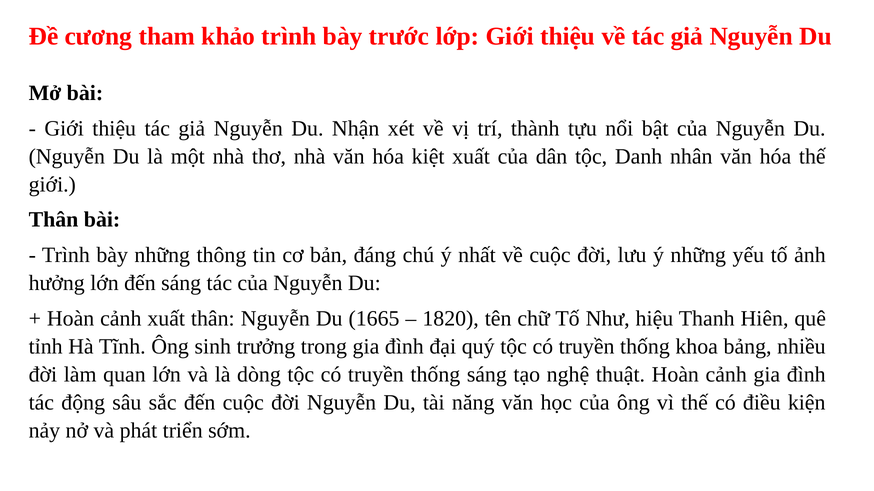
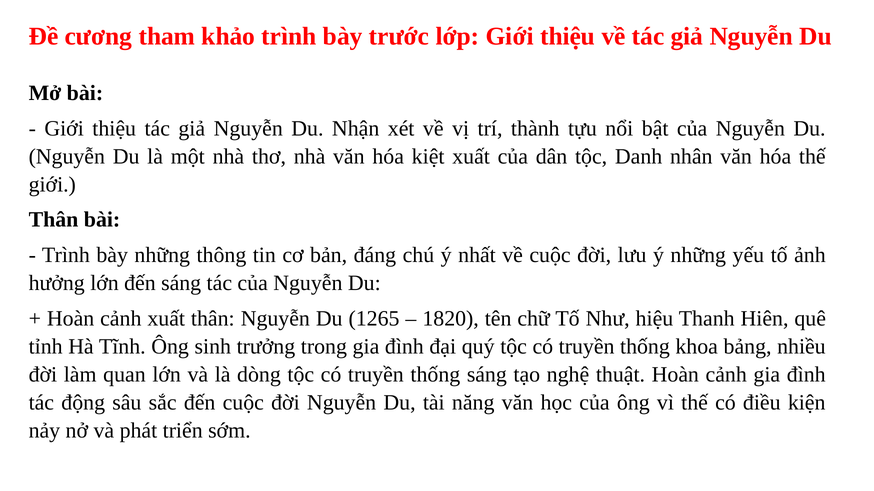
1665: 1665 -> 1265 (374, 319)
